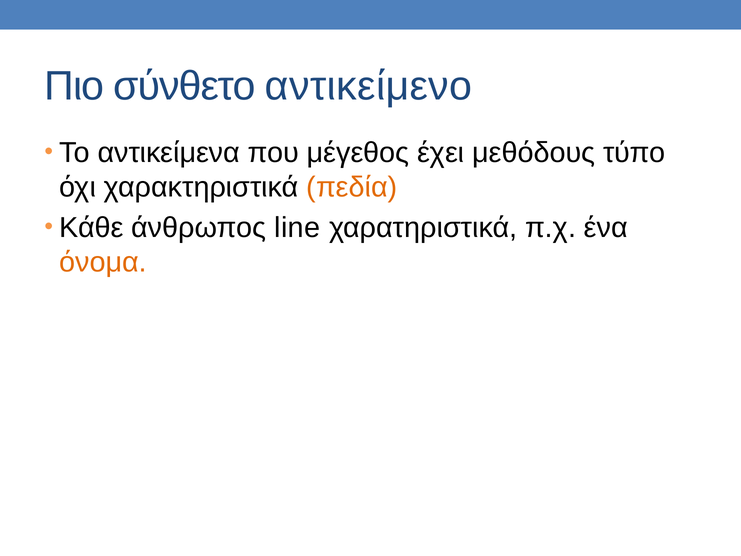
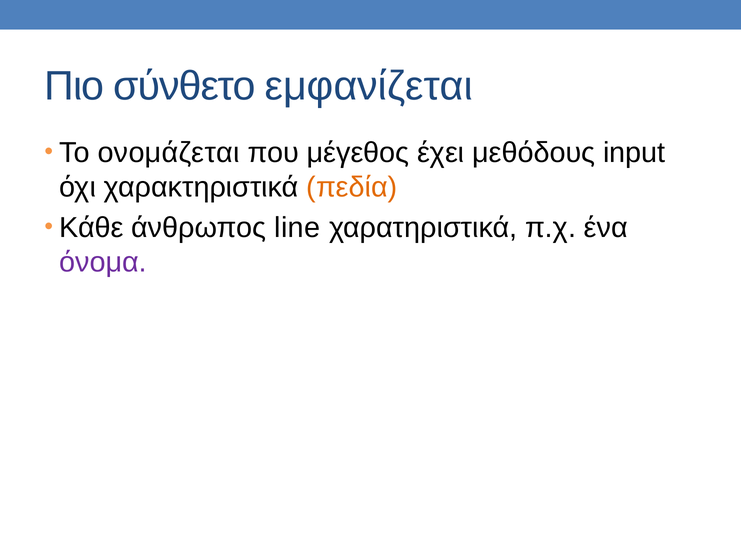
αντικείμενο: αντικείμενο -> εμφανίζεται (369, 86)
αντικείμενα: αντικείμενα -> ονομάζεται (169, 153)
τύπο: τύπο -> input (634, 153)
όνομα colour: orange -> purple (103, 262)
